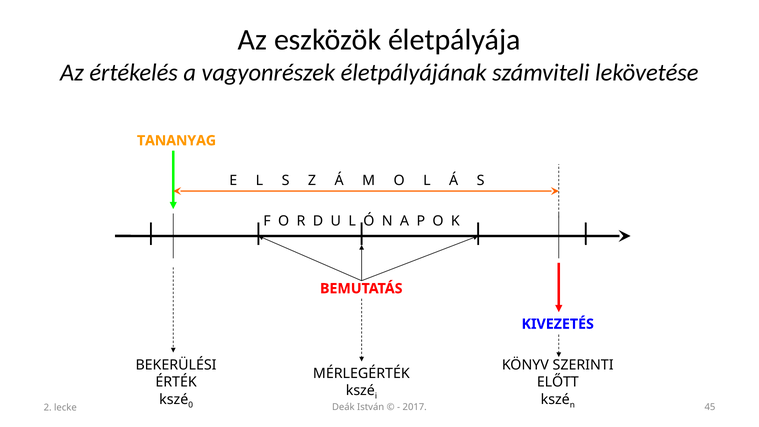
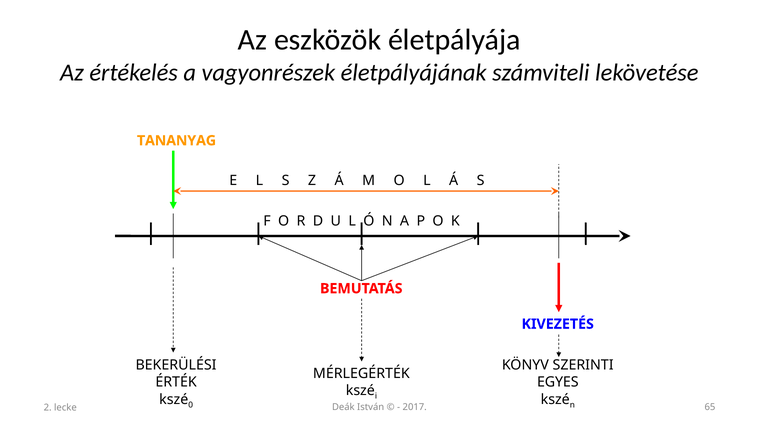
ELŐTT: ELŐTT -> EGYES (558, 382)
45: 45 -> 65 (710, 407)
